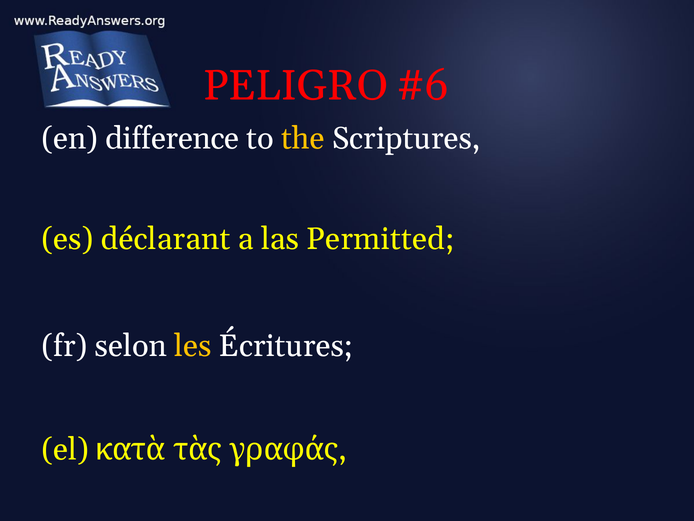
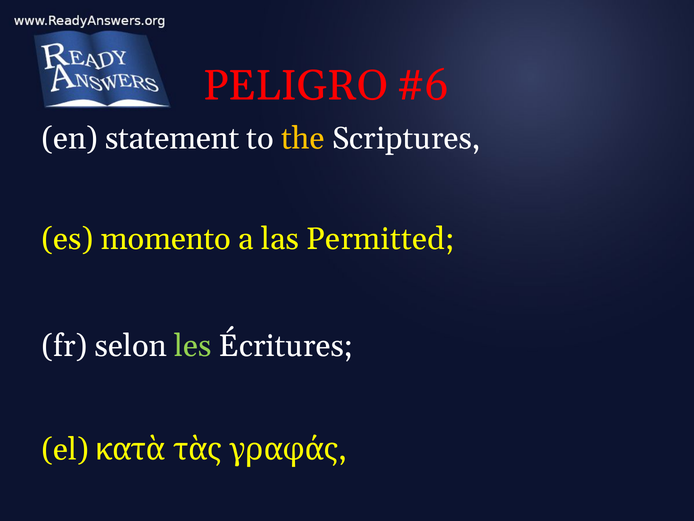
difference: difference -> statement (172, 138)
déclarant: déclarant -> momento (166, 239)
les colour: yellow -> light green (193, 346)
